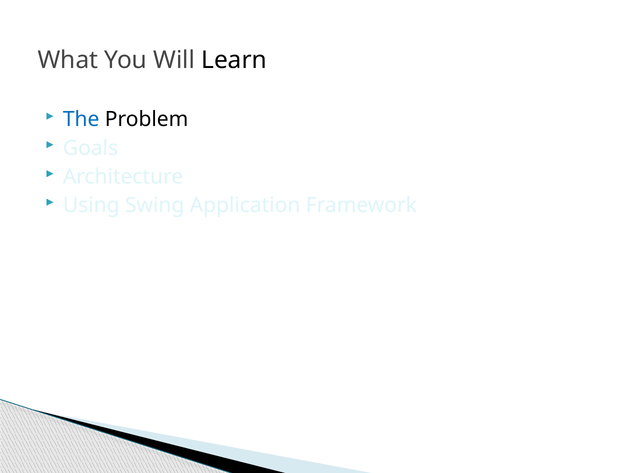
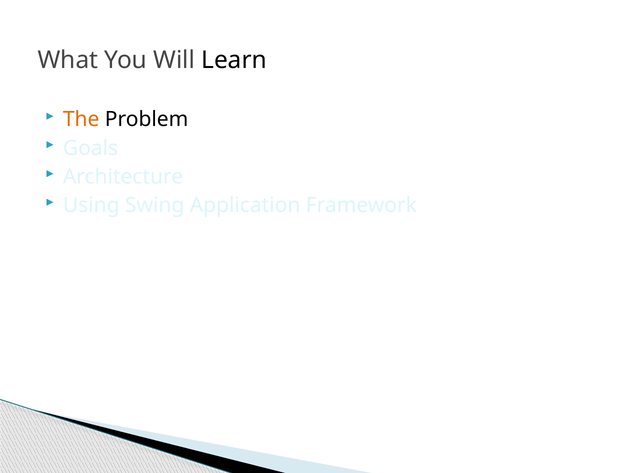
The colour: blue -> orange (81, 119)
